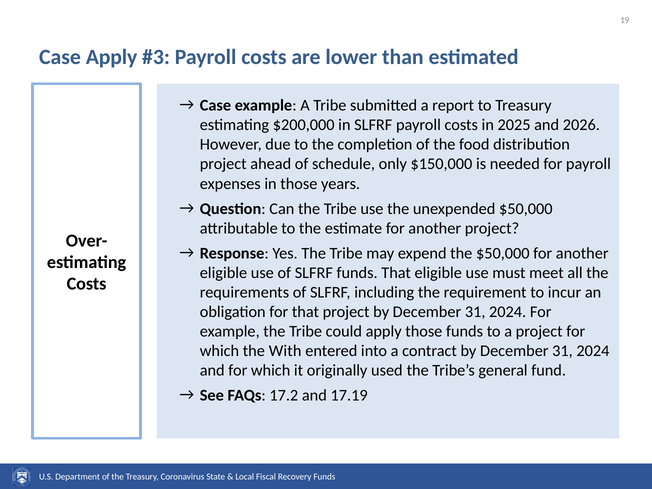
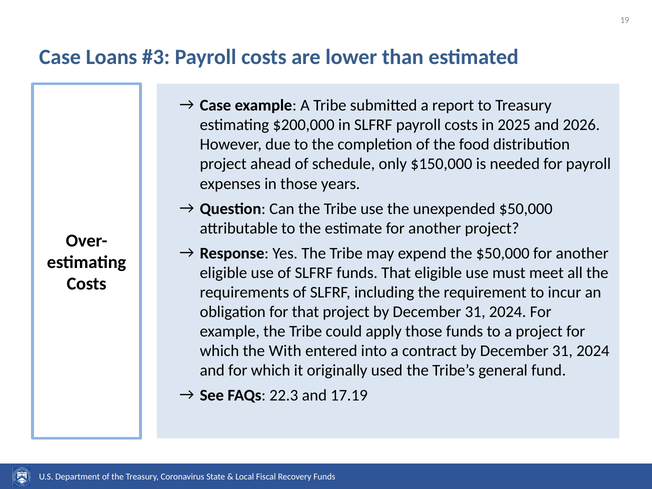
Case Apply: Apply -> Loans (112, 57)
17.2: 17.2 -> 22.3 (284, 396)
